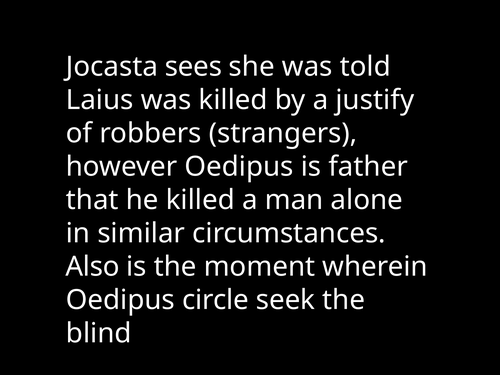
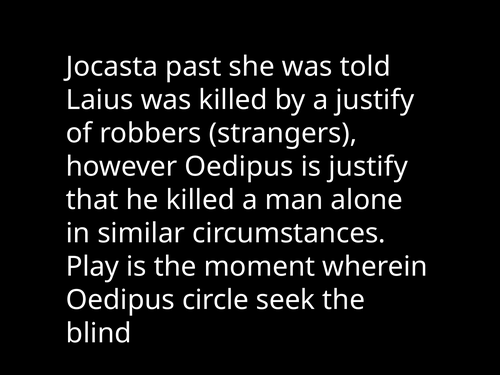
sees: sees -> past (193, 67)
is father: father -> justify (368, 167)
Also: Also -> Play (92, 267)
